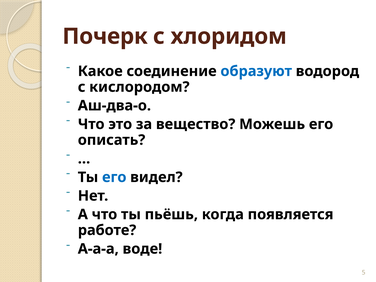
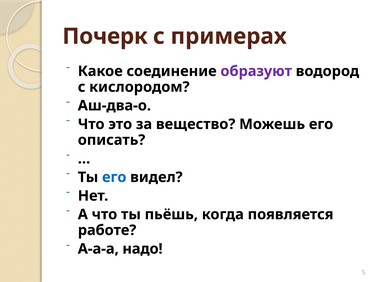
хлоридом: хлоридом -> примерах (229, 36)
образуют colour: blue -> purple (256, 71)
воде: воде -> надо (142, 249)
